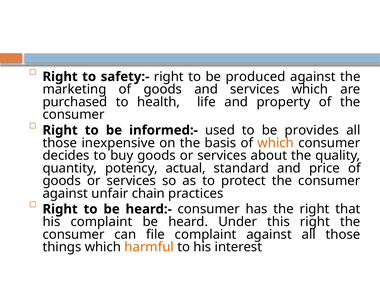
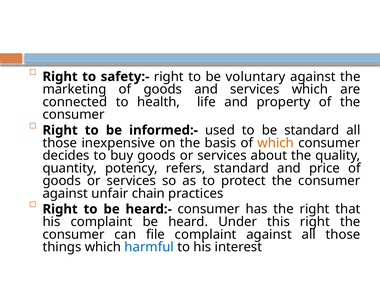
produced: produced -> voluntary (256, 77)
purchased: purchased -> connected (75, 102)
be provides: provides -> standard (312, 130)
actual: actual -> refers (186, 168)
harmful colour: orange -> blue (149, 247)
